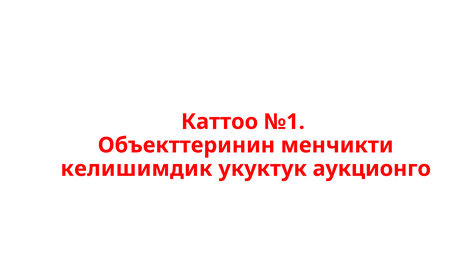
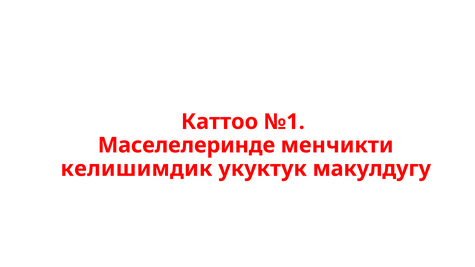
Объекттеринин: Объекттеринин -> Маселелеринде (186, 145)
аукционго: аукционго -> макулдугу (372, 169)
